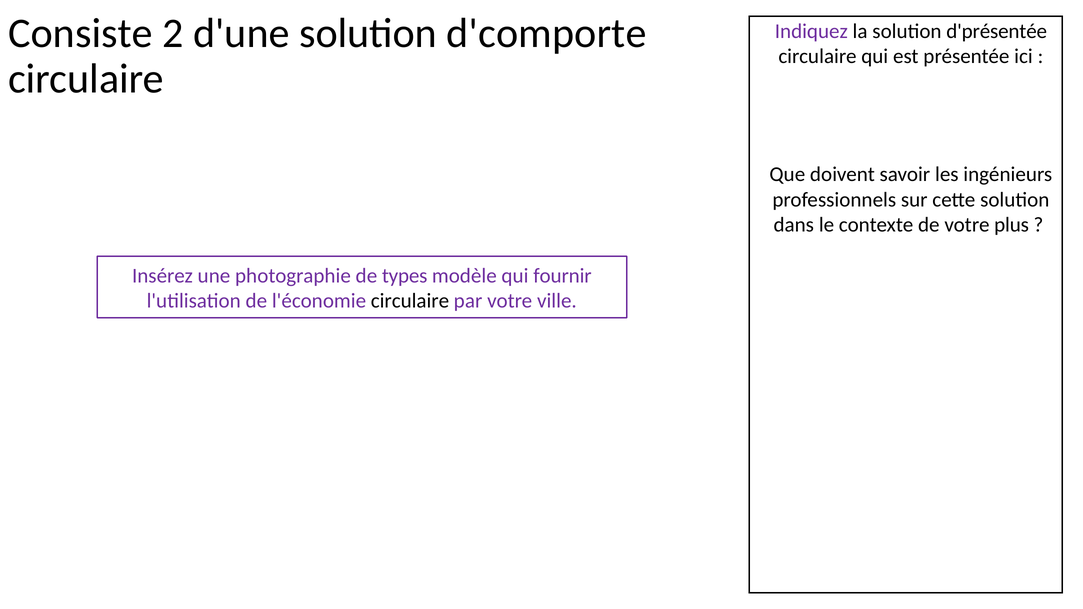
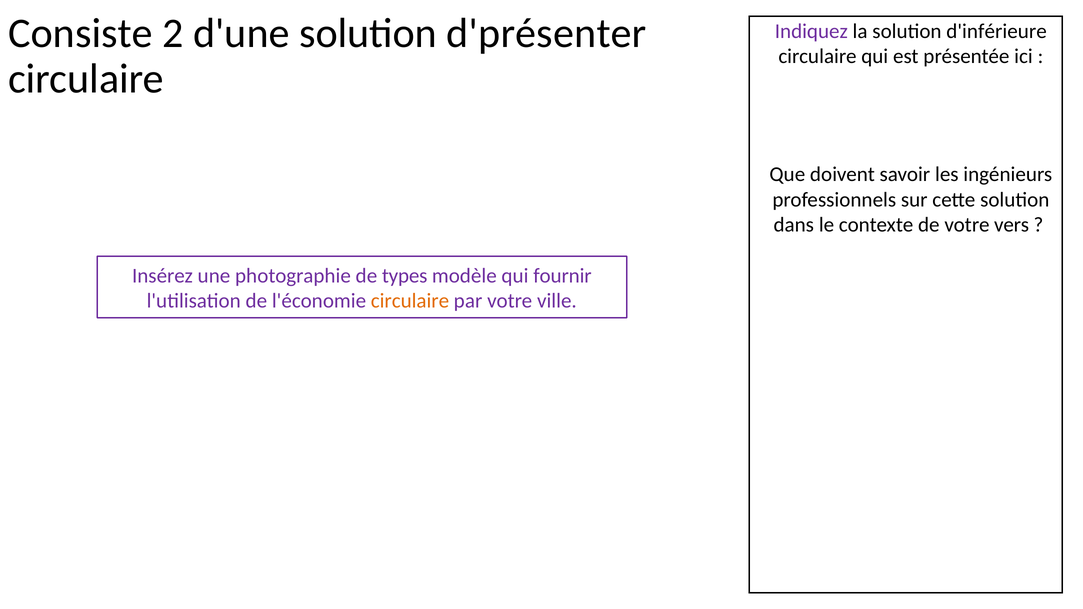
d'comporte: d'comporte -> d'présenter (547, 33)
d'présentée: d'présentée -> d'inférieure (997, 31)
plus: plus -> vers (1012, 225)
circulaire colour: black -> orange (410, 301)
